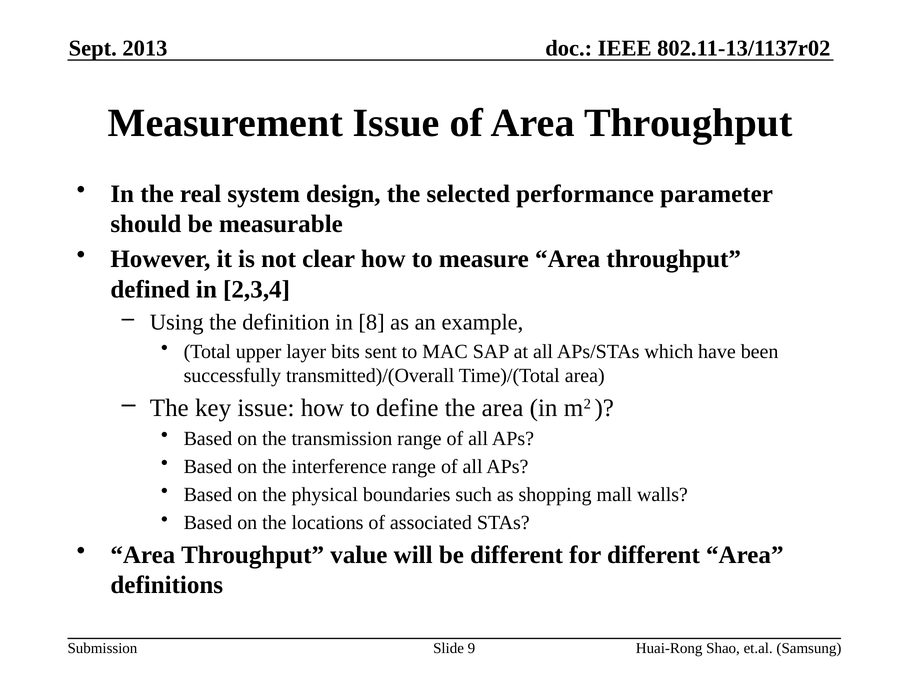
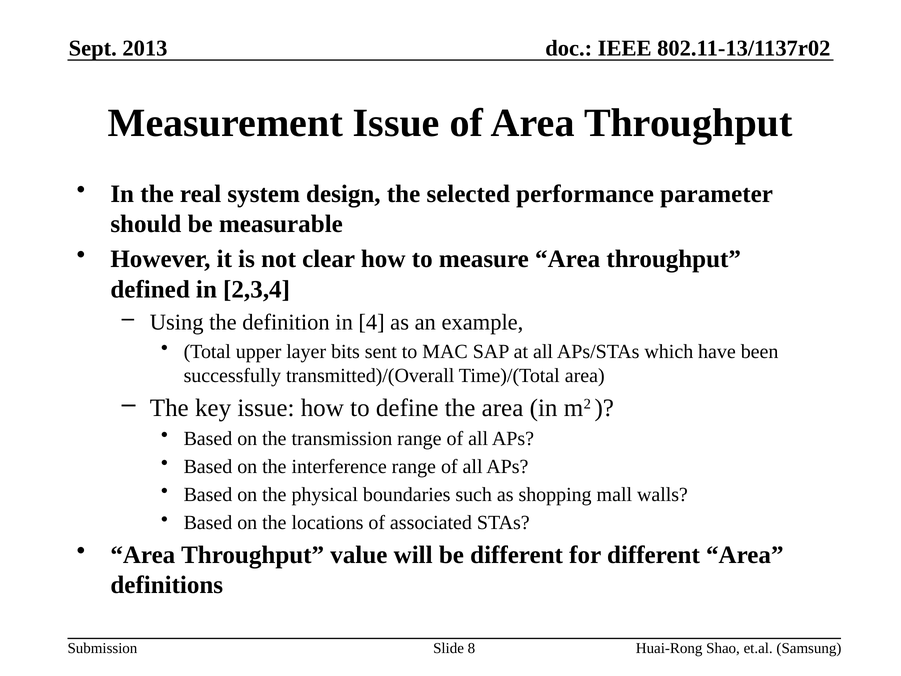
8: 8 -> 4 (372, 322)
9: 9 -> 8 (471, 648)
